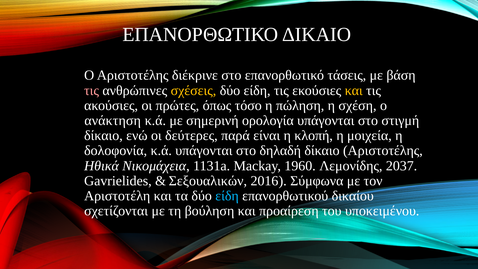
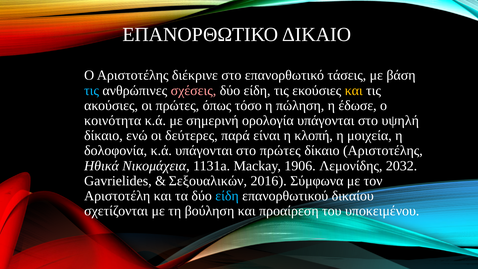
τις colour: pink -> light blue (92, 90)
σχέσεις colour: yellow -> pink (193, 90)
σχέση: σχέση -> έδωσε (358, 105)
ανάκτηση: ανάκτηση -> κοινότητα (113, 120)
στιγμή: στιγμή -> υψηλή (400, 120)
στο δηλαδή: δηλαδή -> πρώτες (280, 151)
1960: 1960 -> 1906 (300, 166)
2037: 2037 -> 2032 (402, 166)
